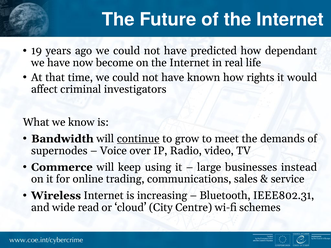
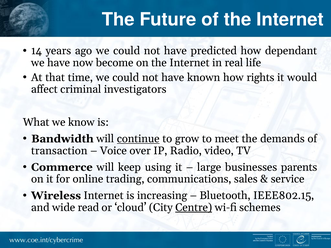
19: 19 -> 14 (36, 51)
supernodes: supernodes -> transaction (59, 151)
instead: instead -> parents (299, 167)
IEEE802.31: IEEE802.31 -> IEEE802.15 (284, 196)
Centre underline: none -> present (194, 208)
